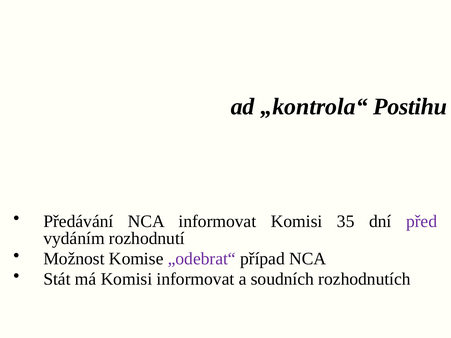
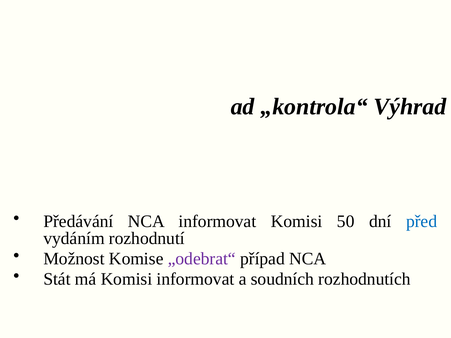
Postihu: Postihu -> Výhrad (410, 107)
35: 35 -> 50 (346, 222)
před colour: purple -> blue (422, 222)
